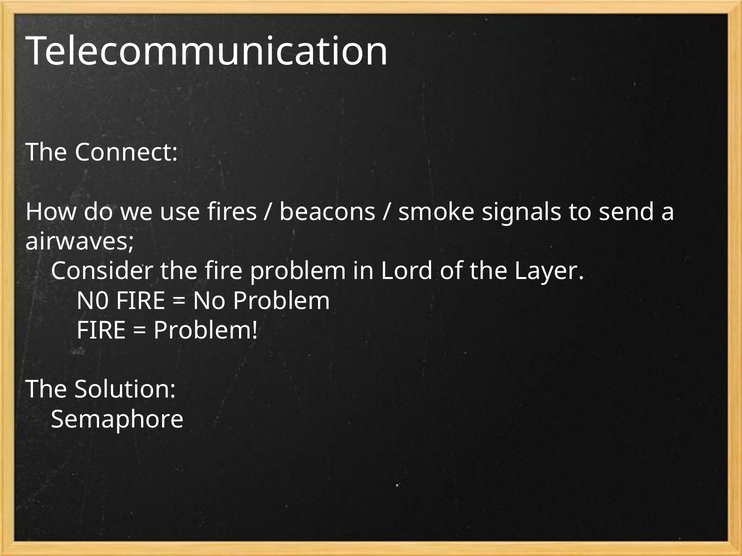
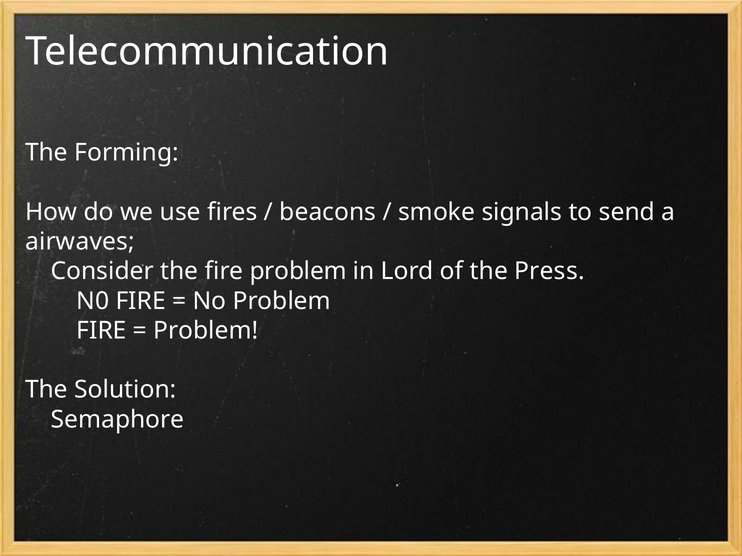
Connect: Connect -> Forming (127, 153)
Layer: Layer -> Press (549, 272)
